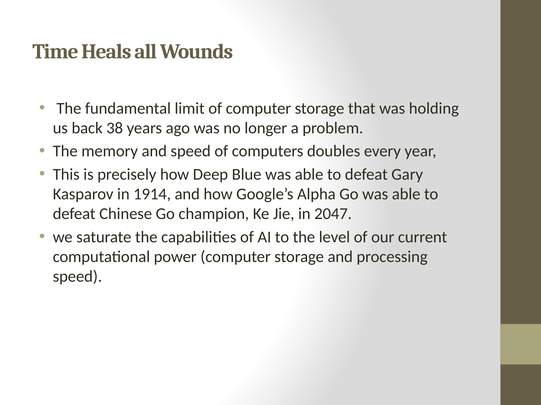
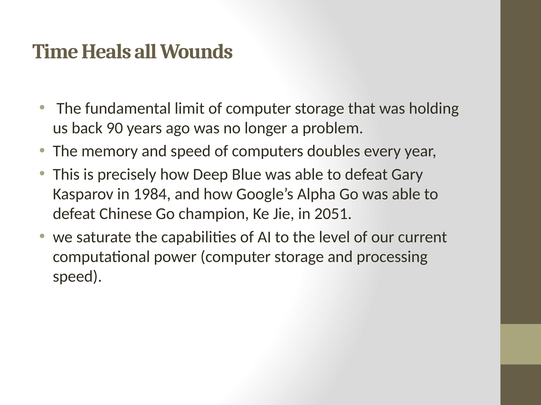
38: 38 -> 90 (115, 128)
1914: 1914 -> 1984 (152, 194)
2047: 2047 -> 2051 (333, 214)
